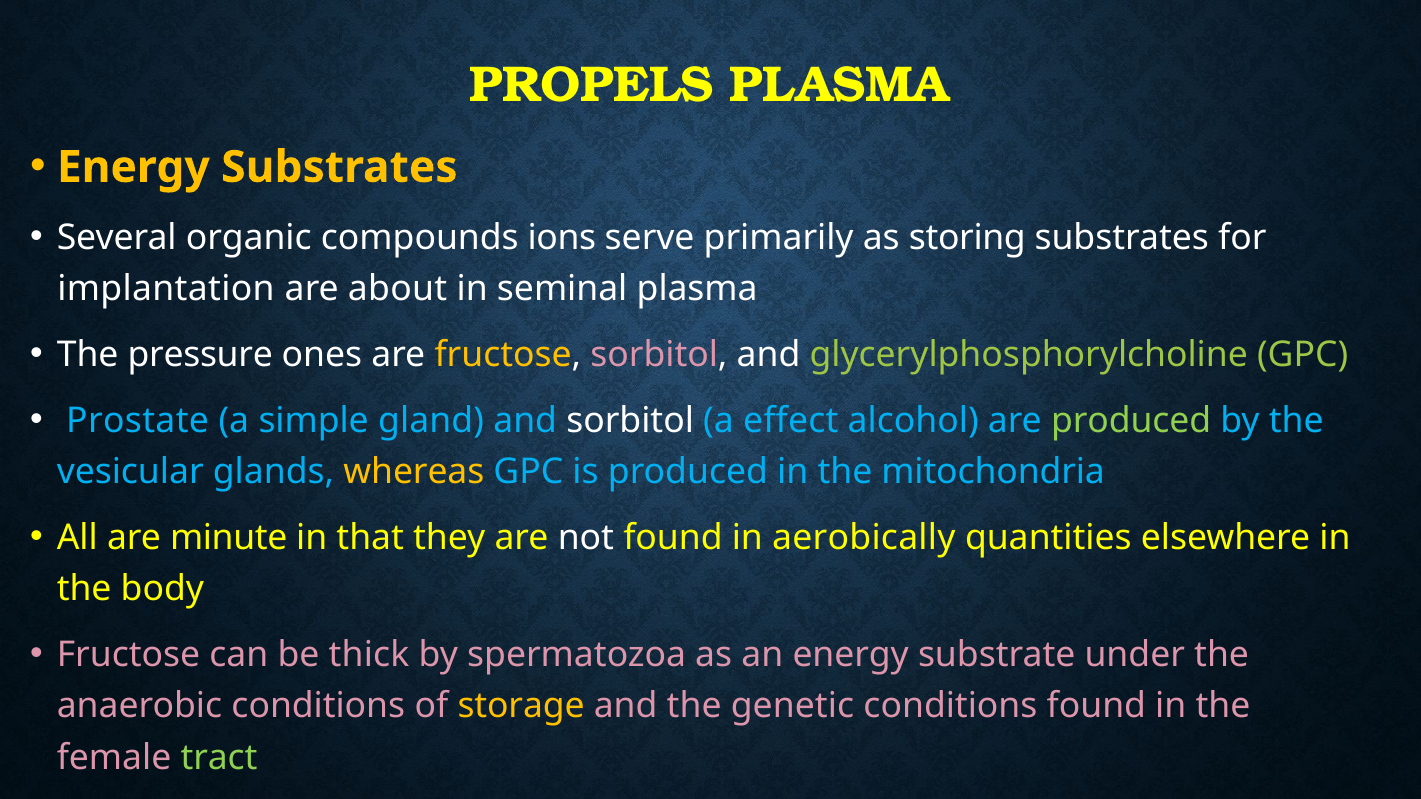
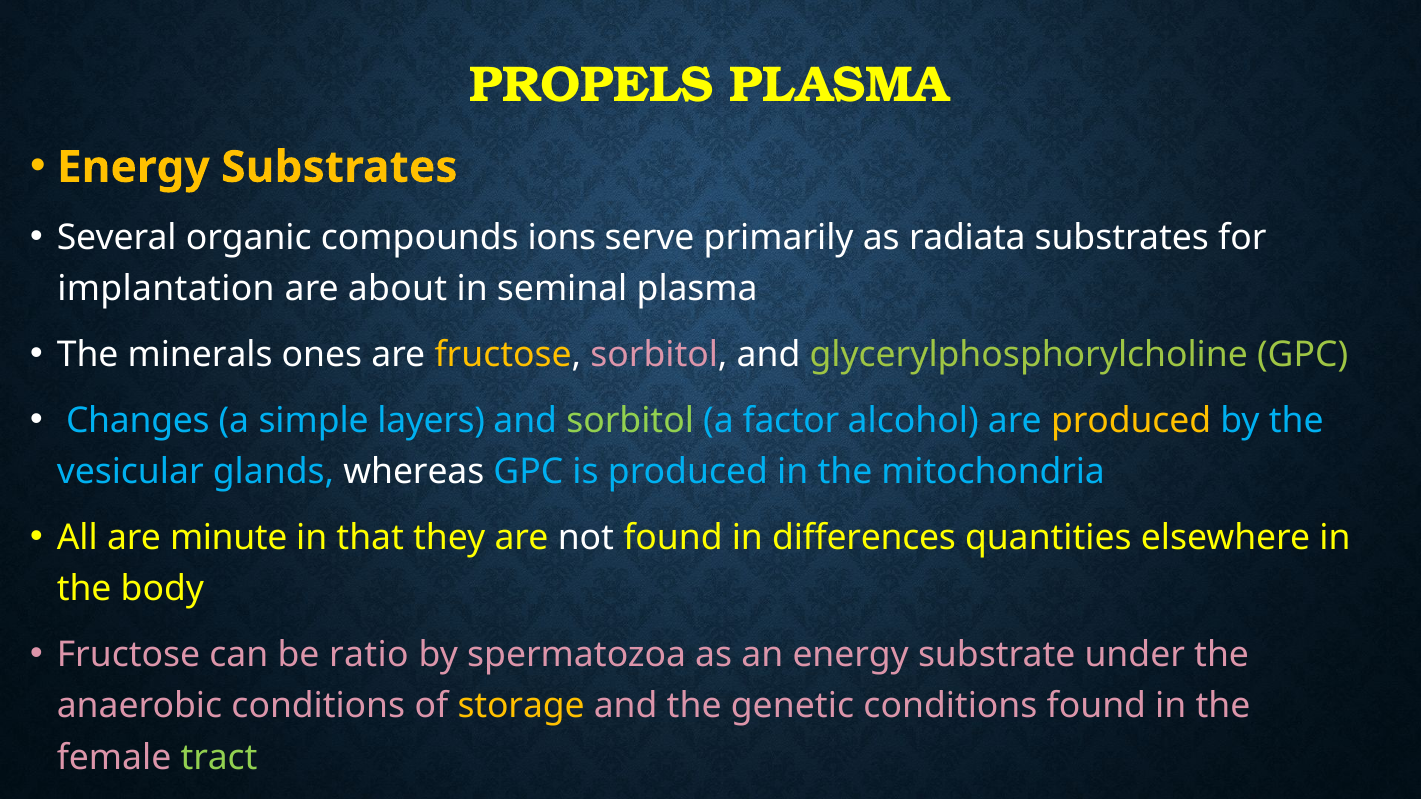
storing: storing -> radiata (967, 238)
pressure: pressure -> minerals (200, 355)
Prostate: Prostate -> Changes (138, 421)
gland: gland -> layers (431, 421)
sorbitol colour: white -> light green (630, 421)
effect: effect -> factor (791, 421)
produced colour: light green -> yellow (1131, 421)
whereas colour: yellow -> white (414, 472)
aerobically: aerobically -> differences (864, 538)
thick: thick -> ratio (369, 655)
